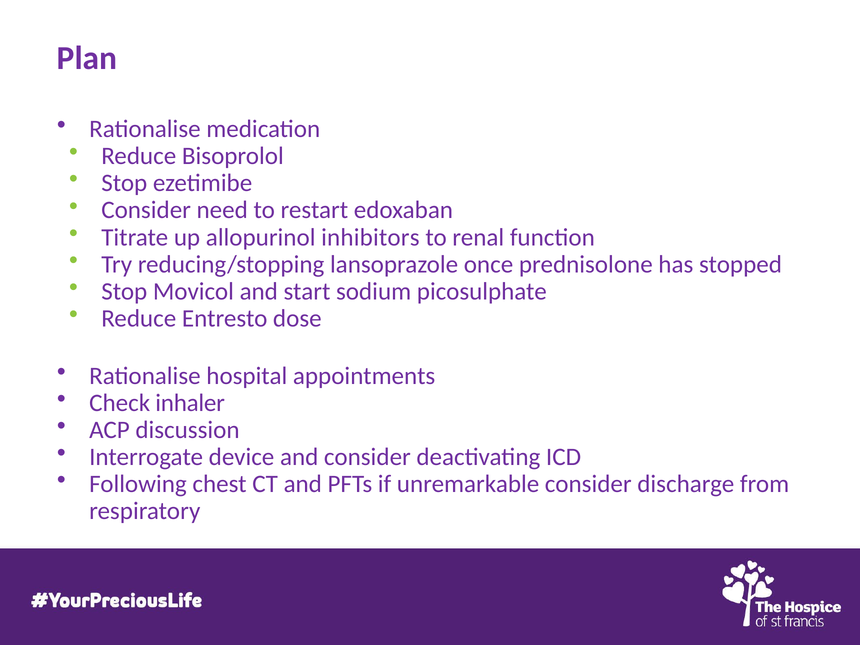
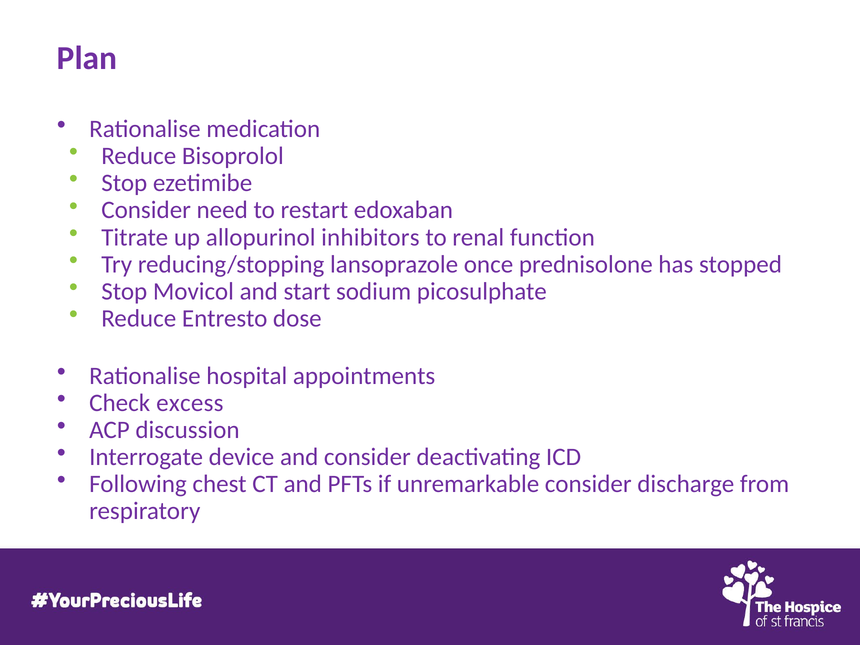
inhaler: inhaler -> excess (190, 403)
